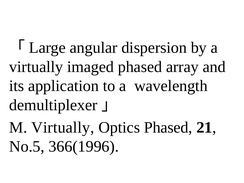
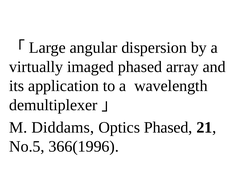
M Virtually: Virtually -> Diddams (63, 127)
